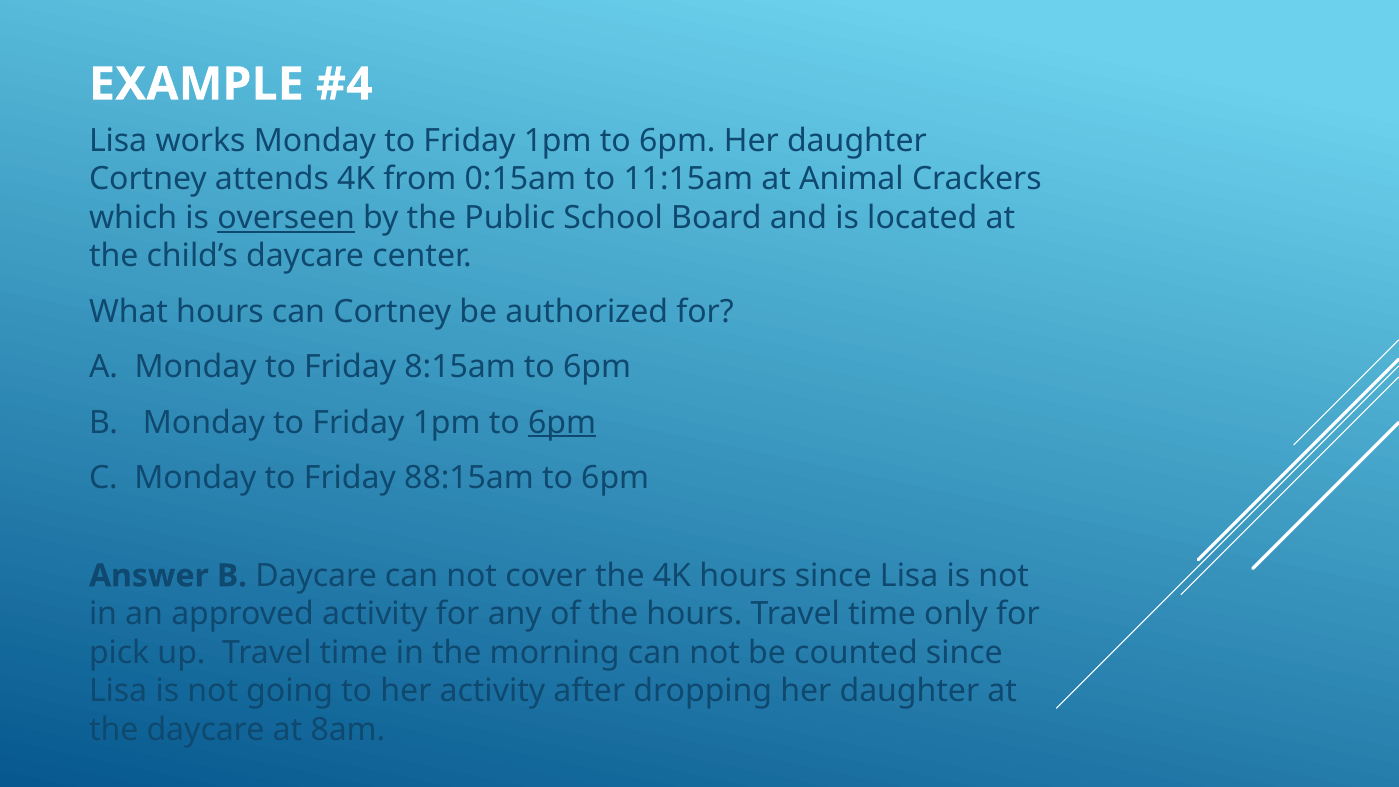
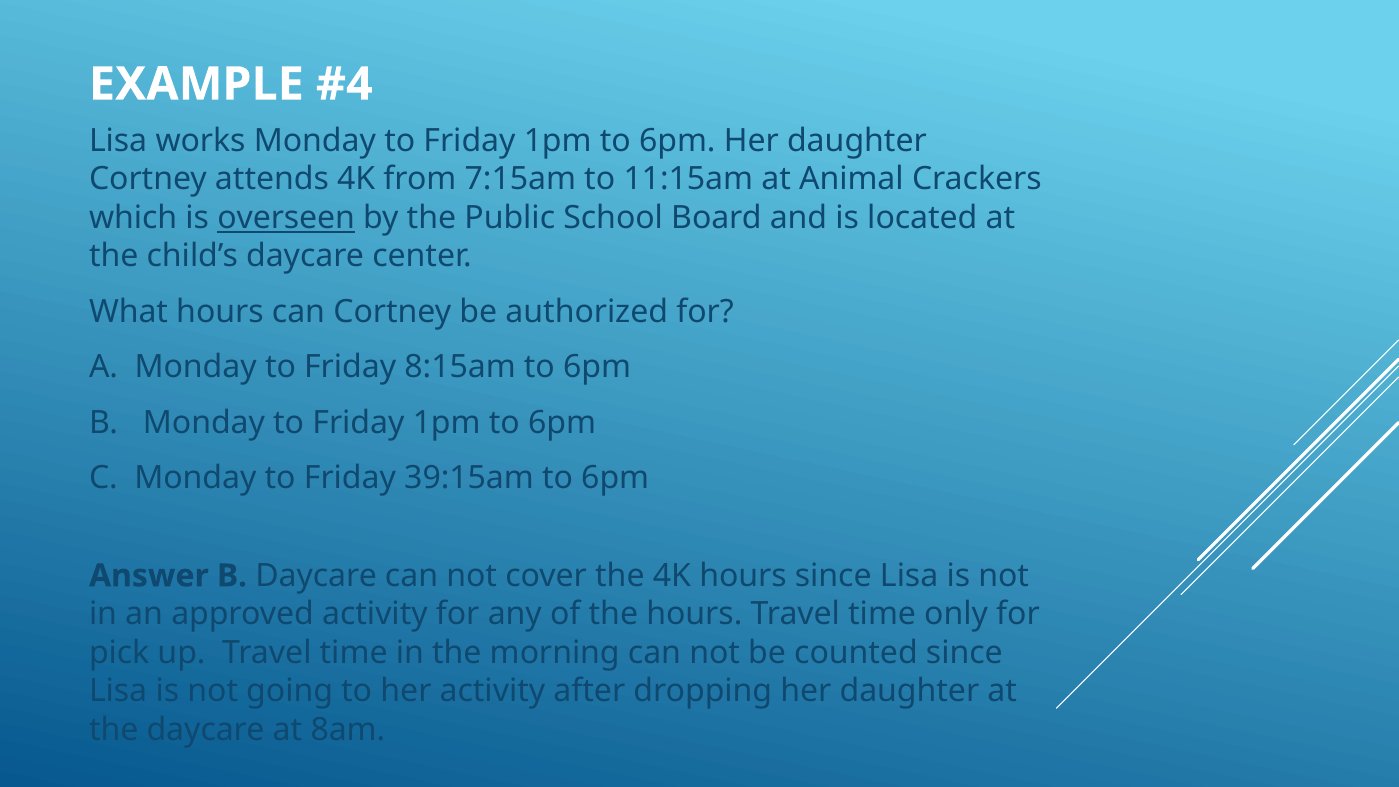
0:15am: 0:15am -> 7:15am (520, 179)
6pm underline: present -> none (562, 422)
88:15am: 88:15am -> 39:15am (469, 478)
